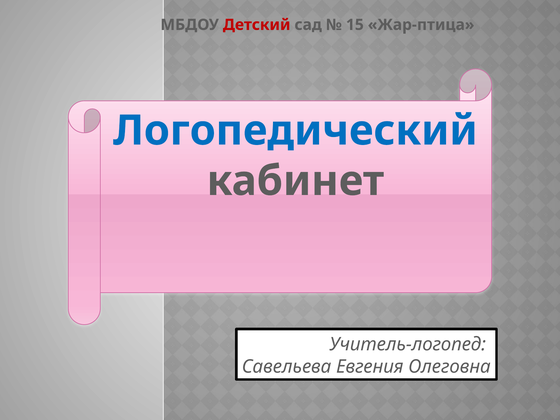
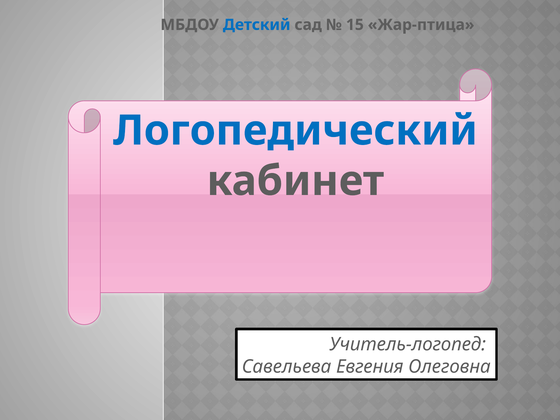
Детский colour: red -> blue (257, 25)
